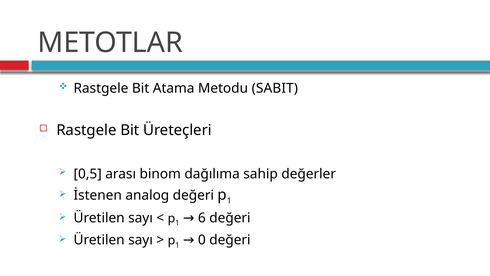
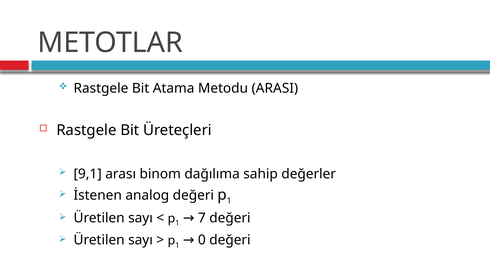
SABIT: SABIT -> ARASI (275, 88)
0,5: 0,5 -> 9,1 (88, 174)
6: 6 -> 7 (202, 218)
